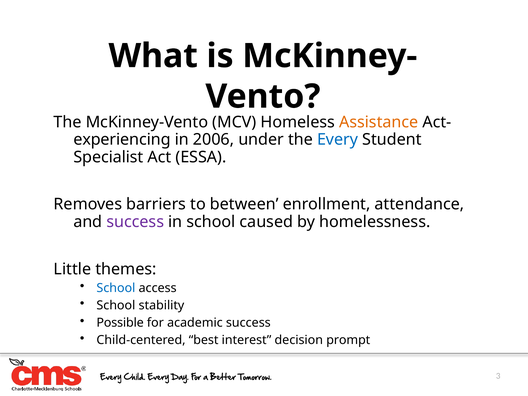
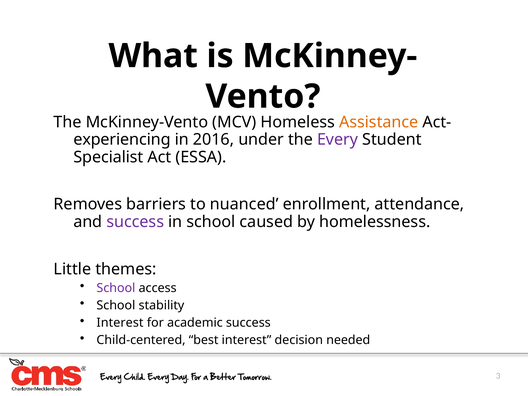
2006: 2006 -> 2016 (214, 140)
Every colour: blue -> purple (338, 140)
between: between -> nuanced (244, 204)
School colour: blue -> purple (116, 288)
Possible: Possible -> Interest (120, 323)
prompt: prompt -> needed (348, 340)
